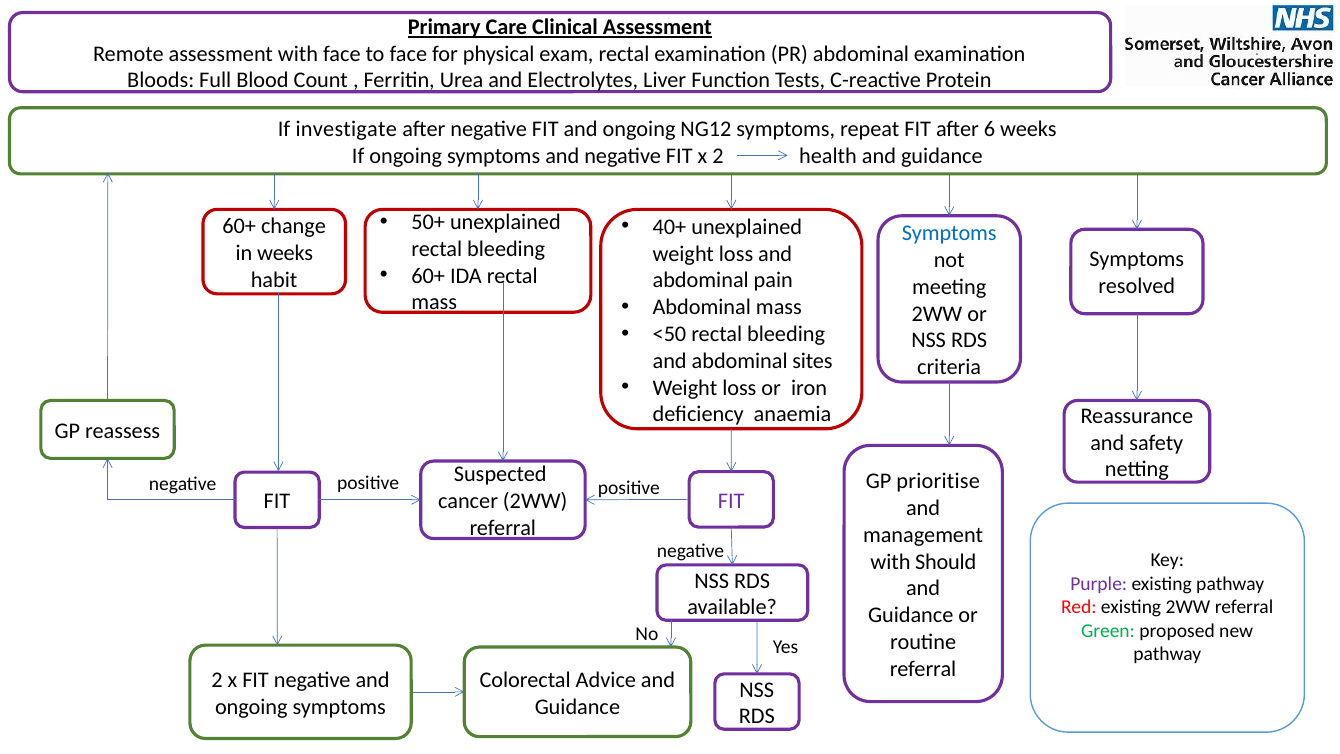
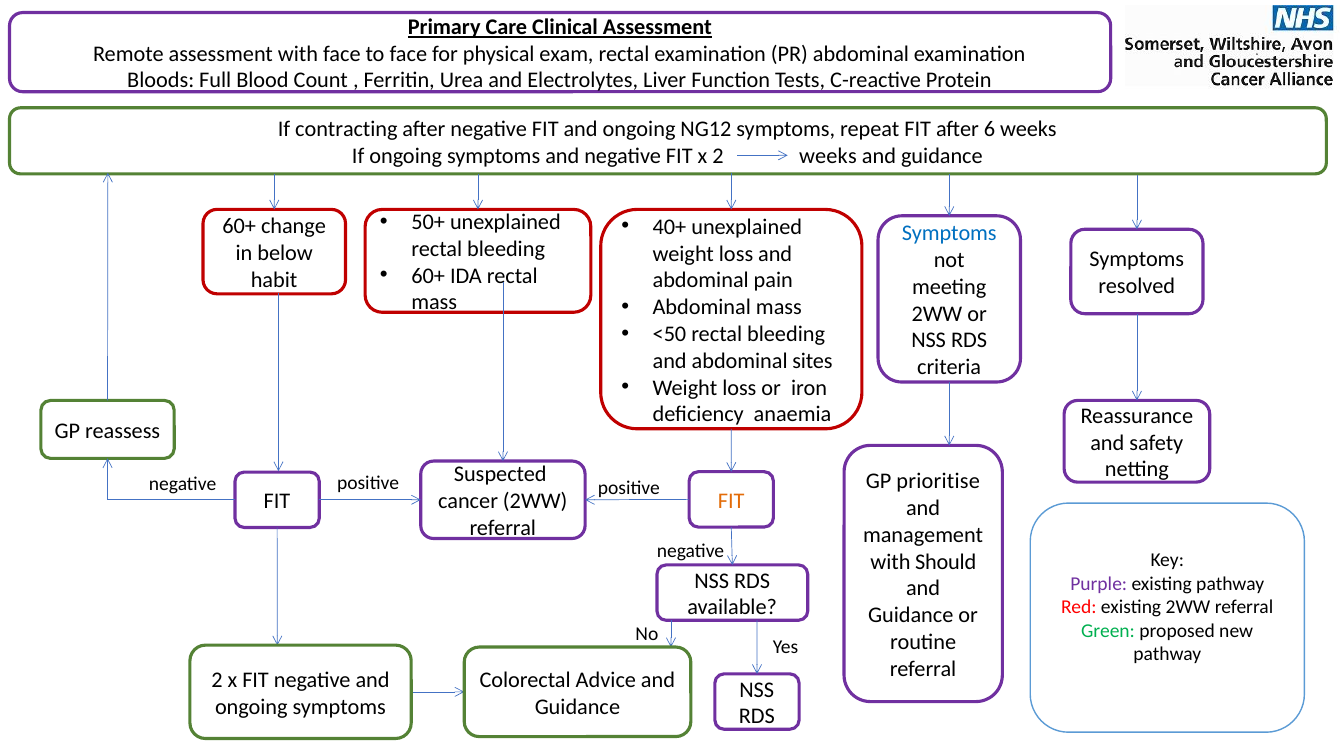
investigate: investigate -> contracting (346, 129)
2 health: health -> weeks (828, 156)
in weeks: weeks -> below (285, 253)
FIT colour: purple -> orange (731, 501)
